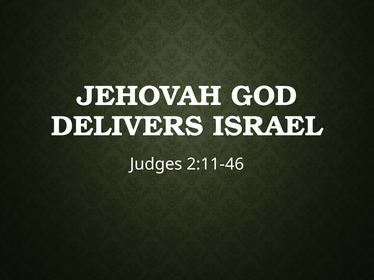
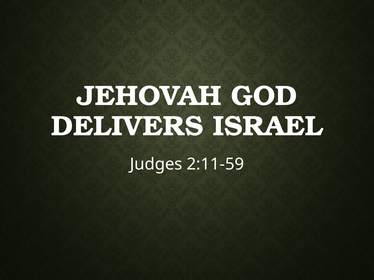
2:11-46: 2:11-46 -> 2:11-59 (215, 164)
